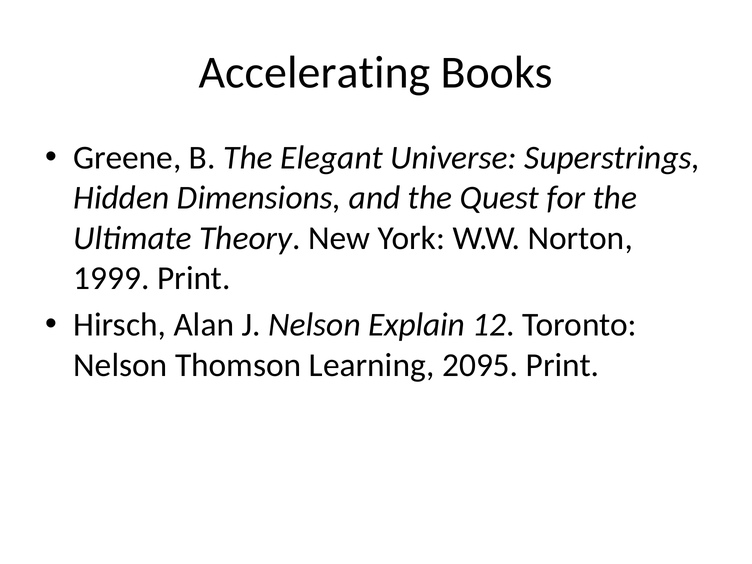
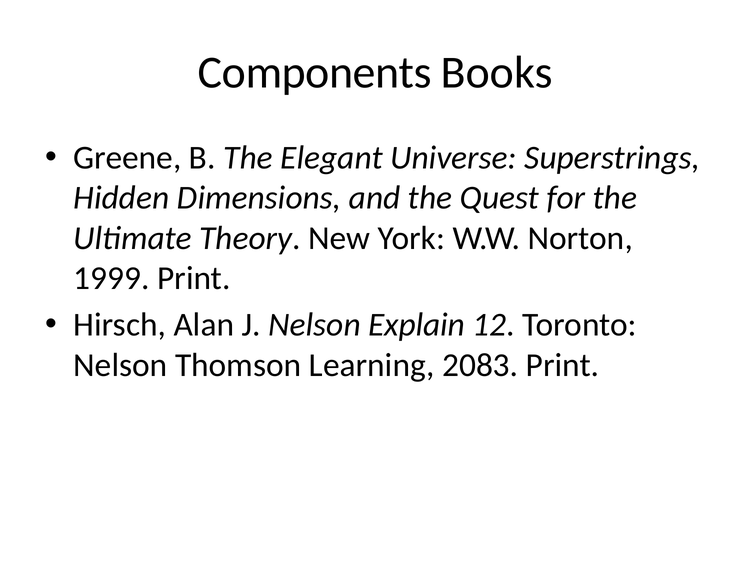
Accelerating: Accelerating -> Components (315, 73)
2095: 2095 -> 2083 (480, 365)
